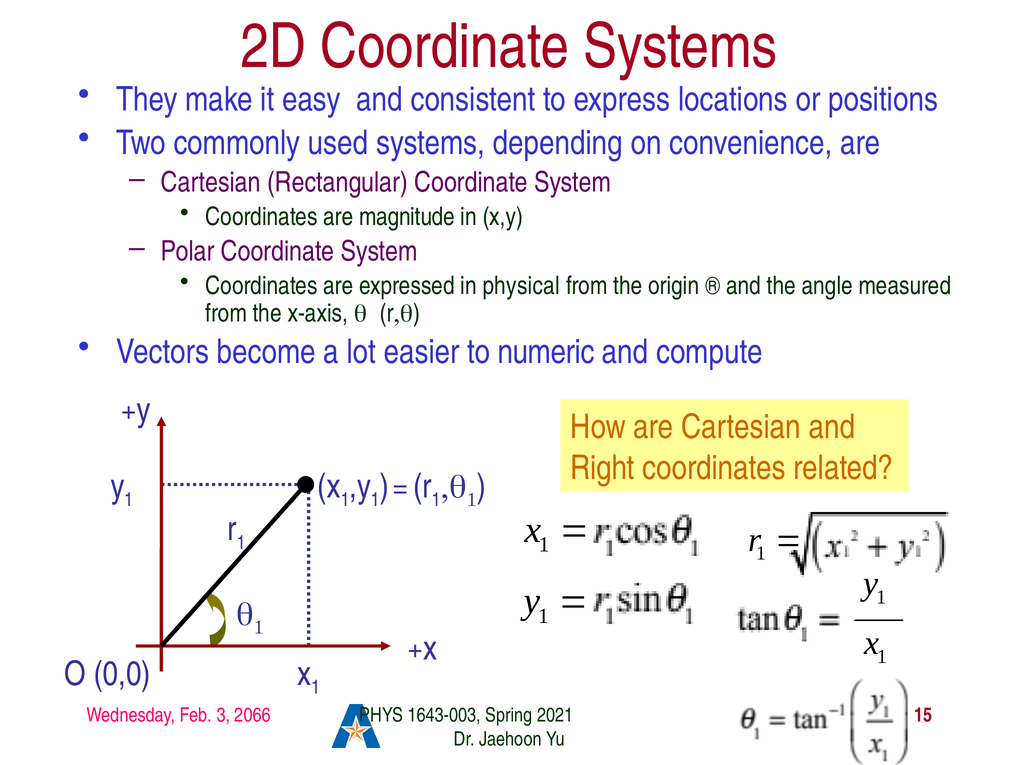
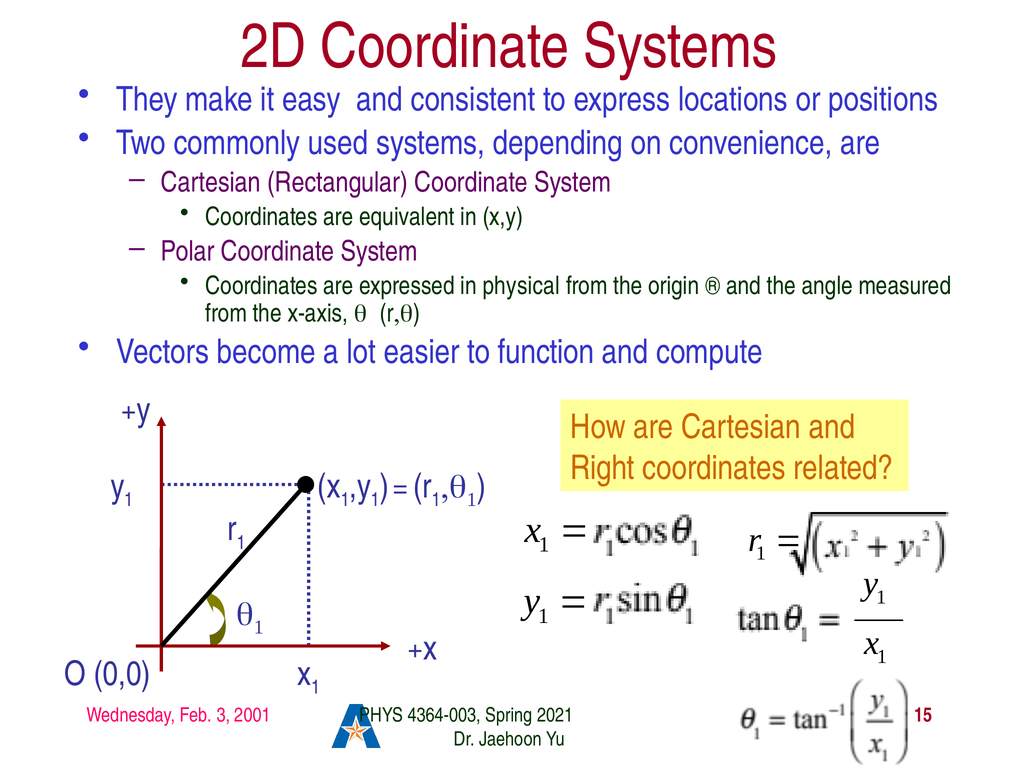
magnitude: magnitude -> equivalent (407, 217)
numeric: numeric -> function (546, 352)
2066: 2066 -> 2001 (253, 715)
1643-003: 1643-003 -> 4364-003 (444, 715)
